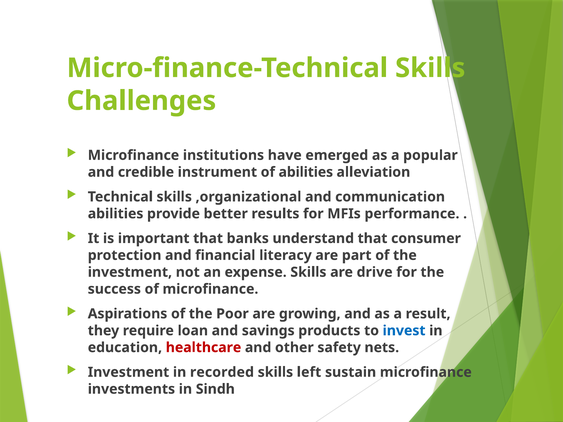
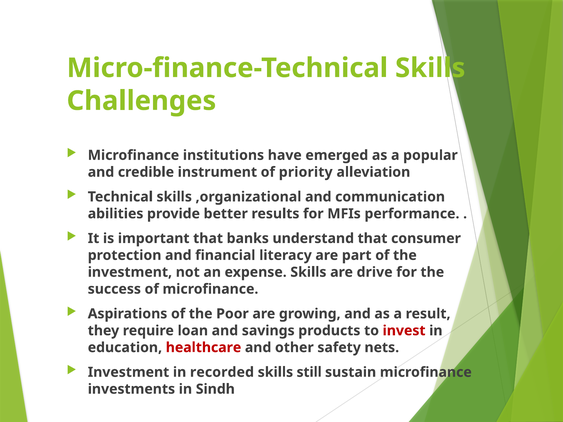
of abilities: abilities -> priority (306, 172)
invest colour: blue -> red (404, 331)
left: left -> still (309, 372)
